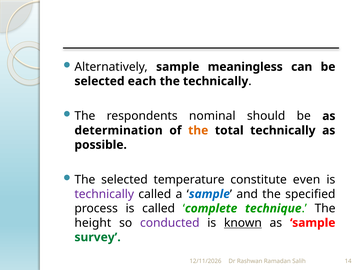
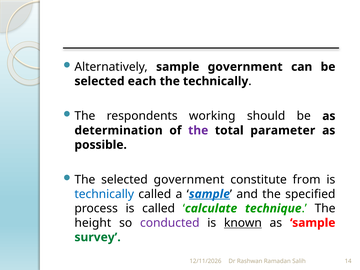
sample meaningless: meaningless -> government (245, 67)
nominal: nominal -> working (212, 116)
the colour: orange -> purple (198, 130)
total technically: technically -> parameter (283, 130)
selected temperature: temperature -> government (189, 180)
even: even -> from (307, 180)
technically colour: purple -> blue (104, 194)
sample underline: none -> present (209, 194)
complete: complete -> calculate (211, 208)
